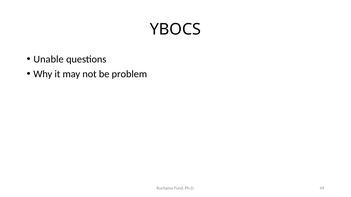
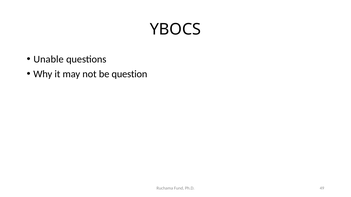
problem: problem -> question (129, 74)
